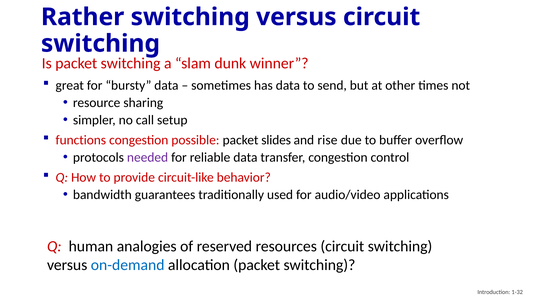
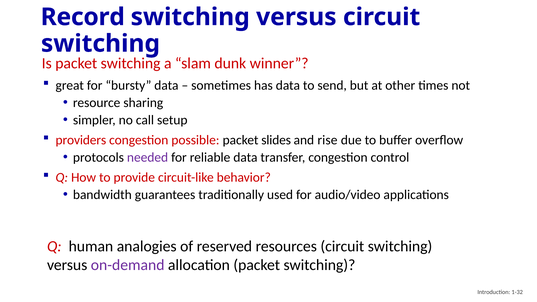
Rather: Rather -> Record (83, 17)
functions: functions -> providers (81, 140)
on-demand colour: blue -> purple (128, 265)
